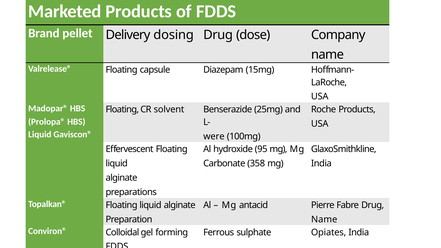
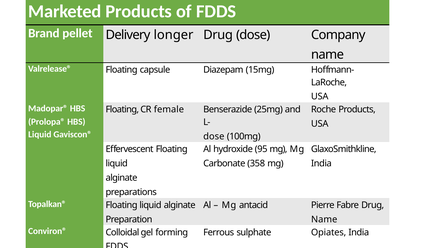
dosing: dosing -> longer (174, 35)
solvent: solvent -> female (169, 110)
were: were -> dose (214, 136)
